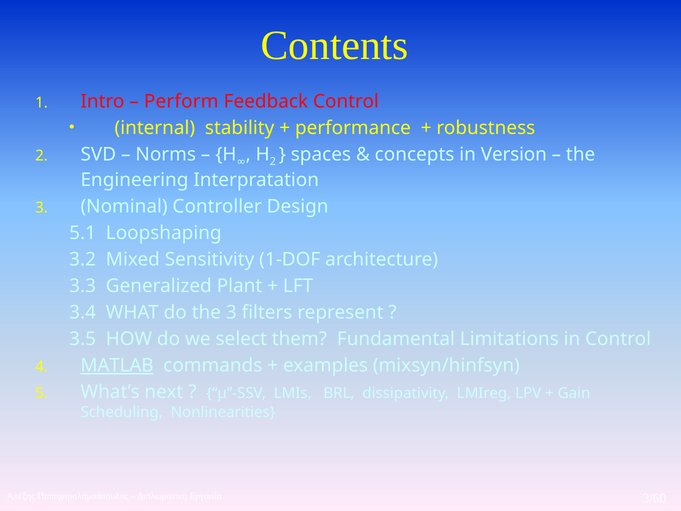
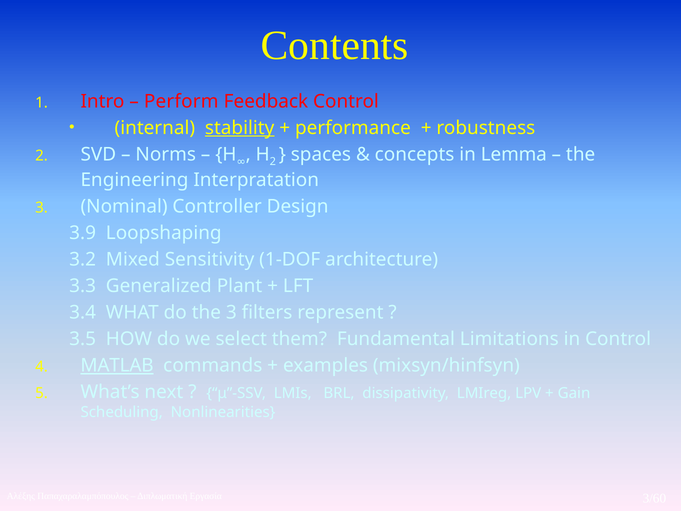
stability underline: none -> present (240, 128)
Version: Version -> Lemma (514, 154)
5.1: 5.1 -> 3.9 (83, 233)
